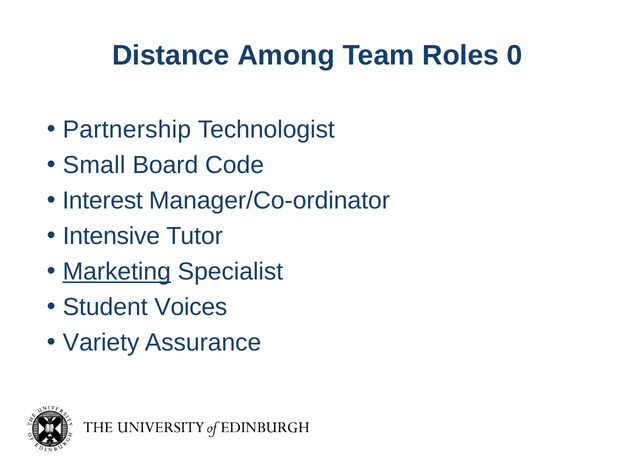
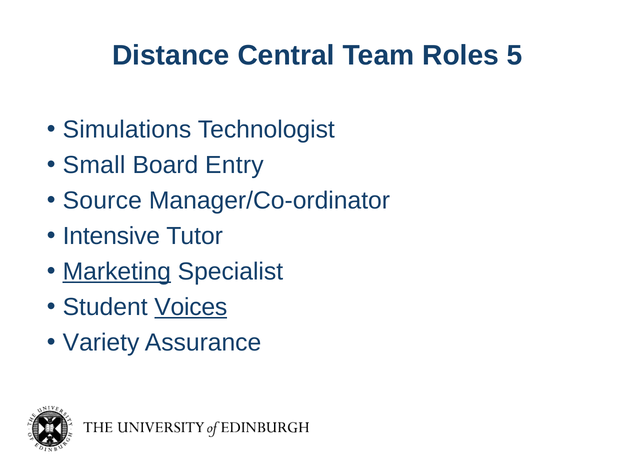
Among: Among -> Central (286, 55)
0: 0 -> 5 (515, 55)
Partnership: Partnership -> Simulations (127, 130)
Code: Code -> Entry (234, 165)
Interest: Interest -> Source (102, 201)
Voices underline: none -> present (191, 307)
